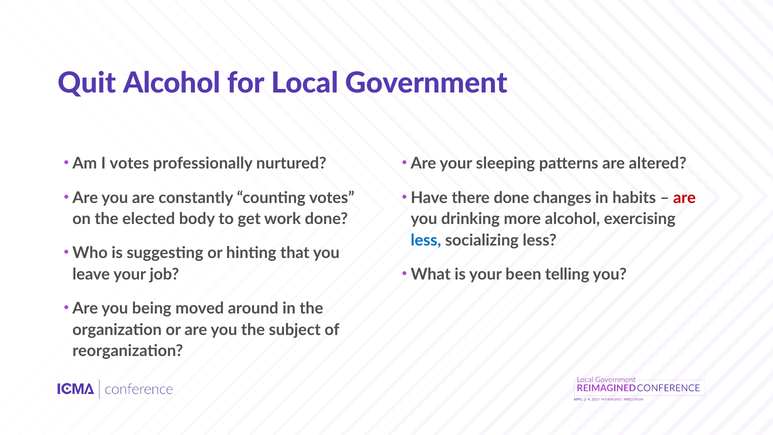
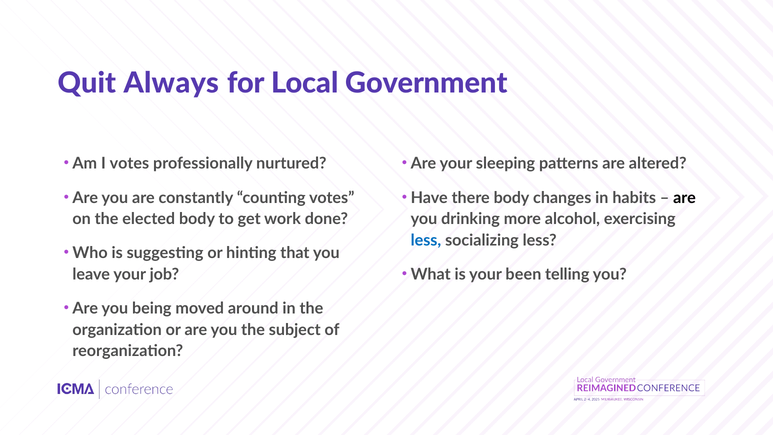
Quit Alcohol: Alcohol -> Always (171, 83)
there done: done -> body (511, 198)
are colour: red -> black (684, 198)
